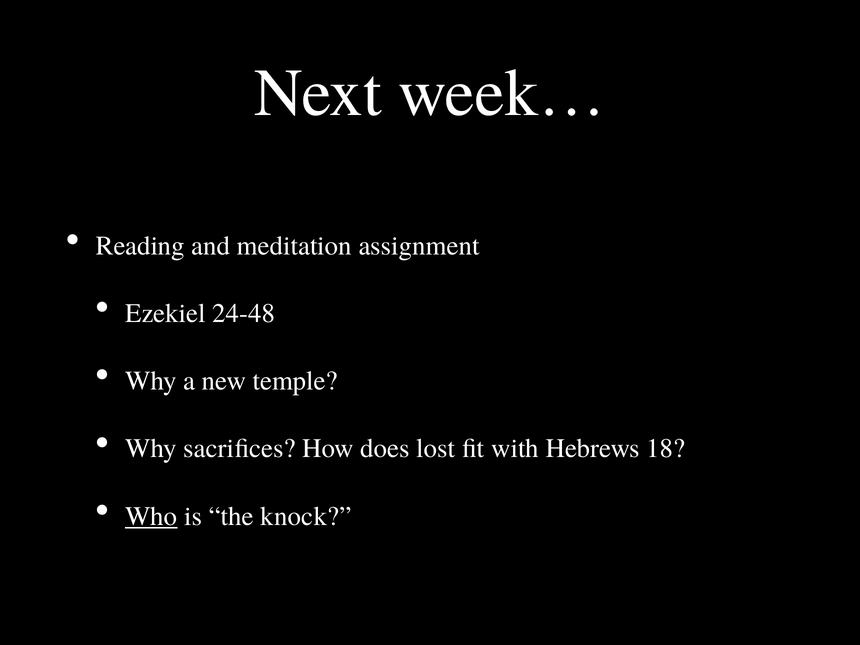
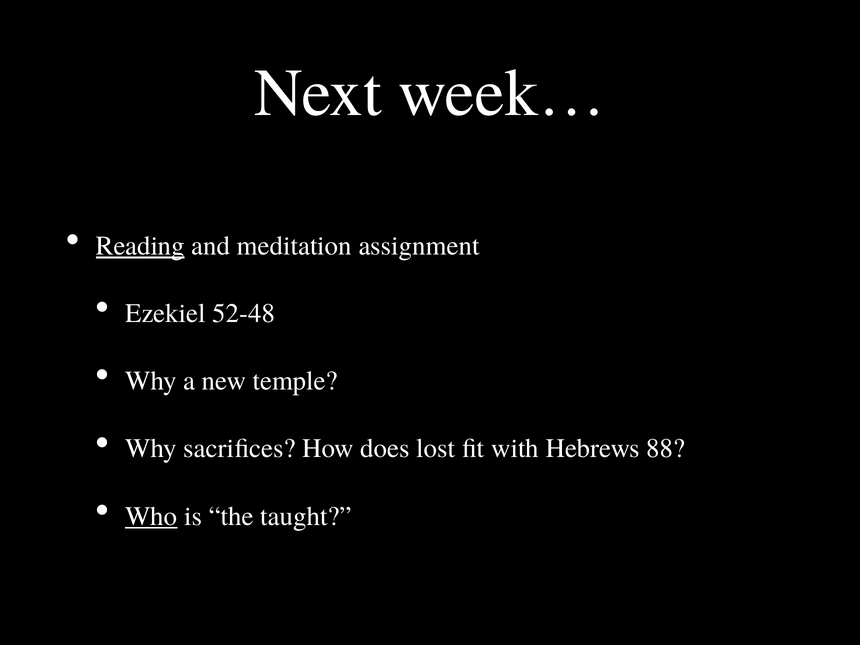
Reading underline: none -> present (140, 246)
24-48: 24-48 -> 52-48 (244, 314)
18: 18 -> 88 (666, 449)
knock: knock -> taught (306, 516)
